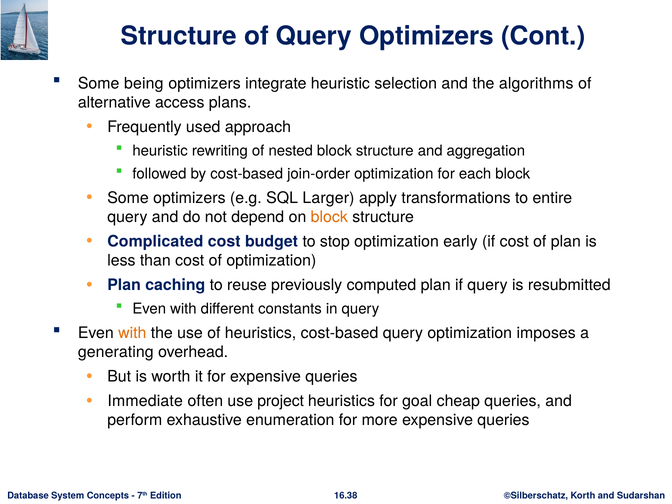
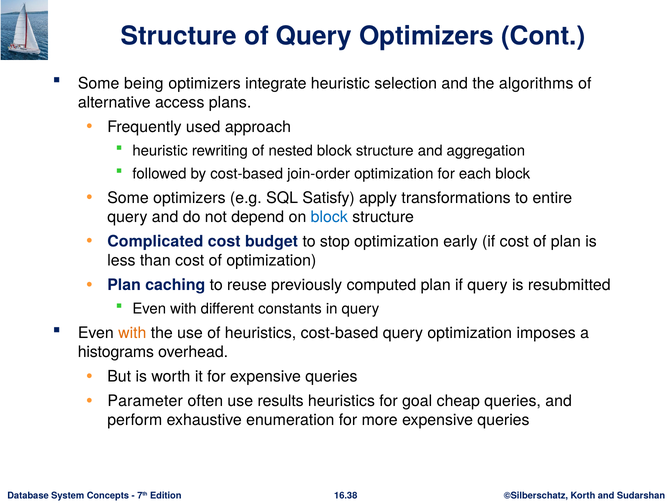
Larger: Larger -> Satisfy (329, 198)
block colour: orange -> blue (329, 217)
generating: generating -> histograms (116, 352)
Immediate: Immediate -> Parameter (145, 401)
project: project -> results (281, 401)
